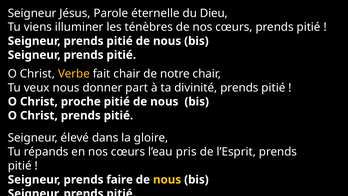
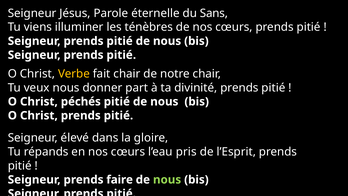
Dieu: Dieu -> Sans (214, 13)
proche: proche -> péchés (81, 101)
nous colour: yellow -> light green (167, 179)
